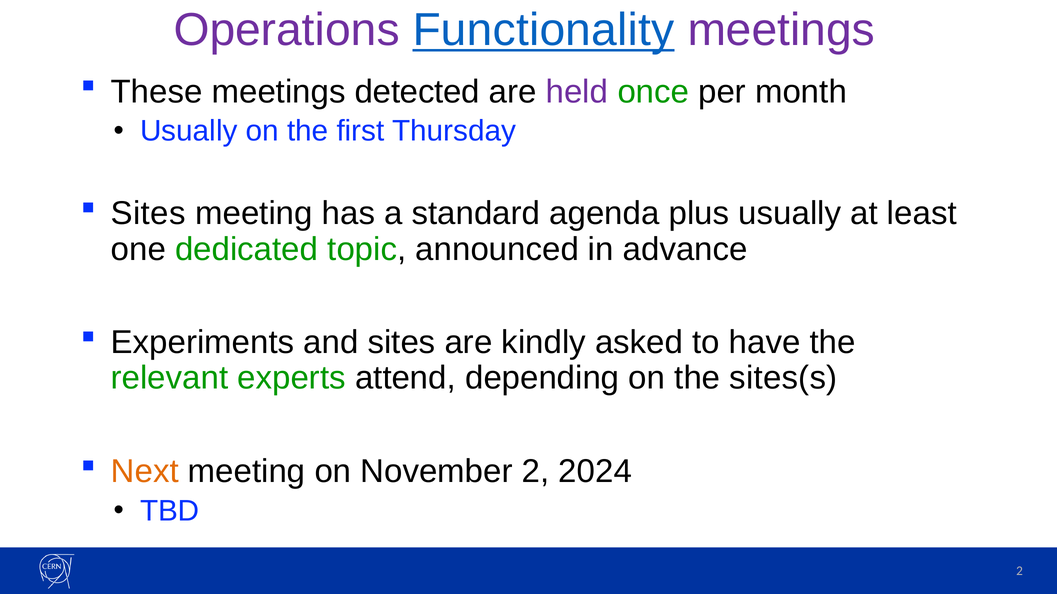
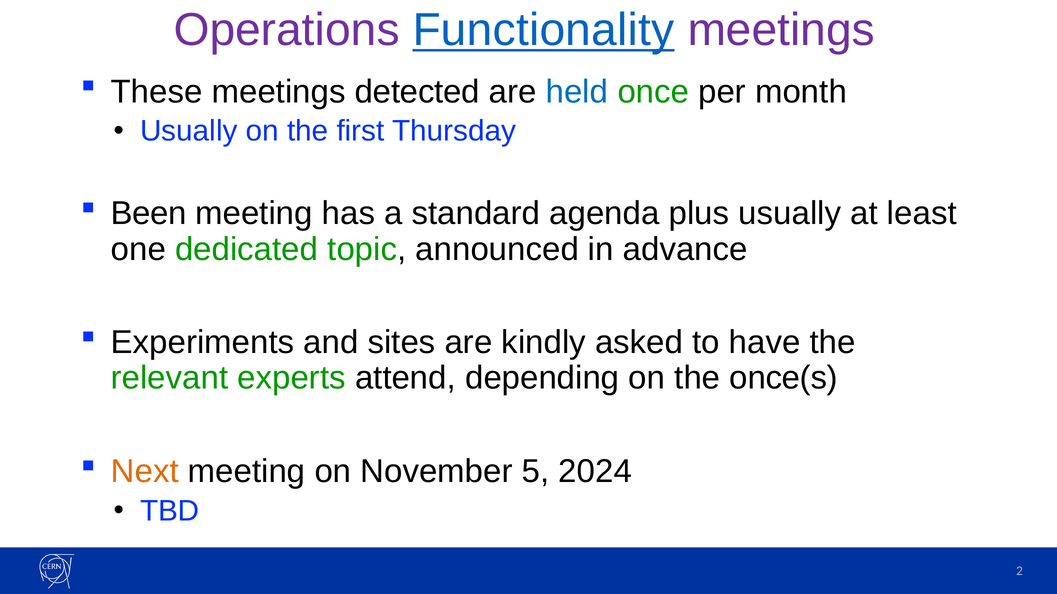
held colour: purple -> blue (577, 92)
Sites: Sites -> Been (149, 214)
sites(s: sites(s -> once(s (784, 378)
November 2: 2 -> 5 (536, 472)
